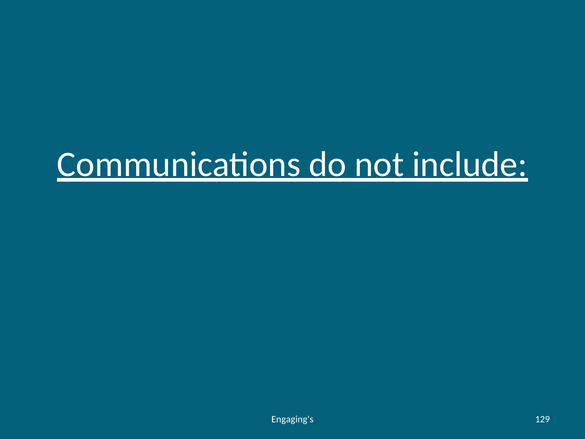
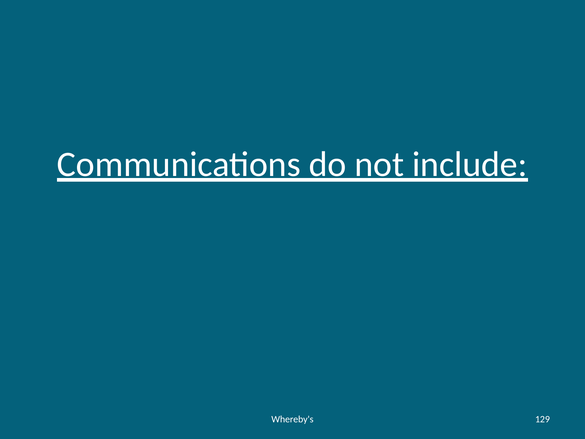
Engaging's: Engaging's -> Whereby's (292, 419)
